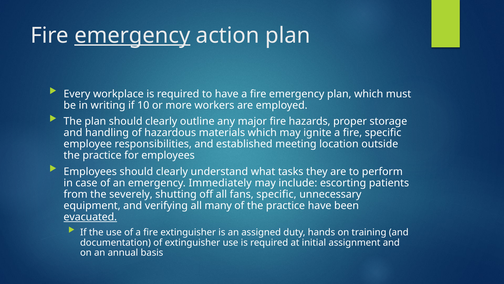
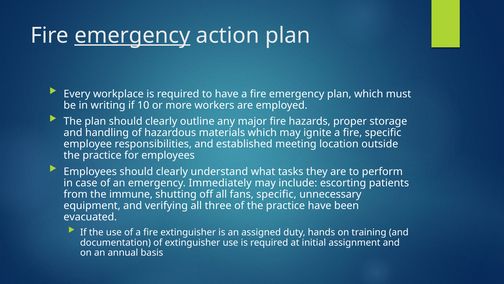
severely: severely -> immune (131, 194)
many: many -> three (218, 205)
evacuated underline: present -> none (90, 217)
